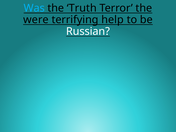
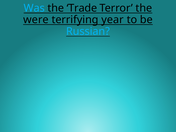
Truth: Truth -> Trade (82, 8)
help: help -> year (113, 20)
Russian colour: white -> light blue (88, 31)
